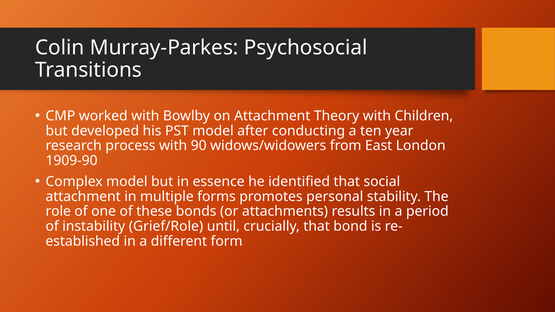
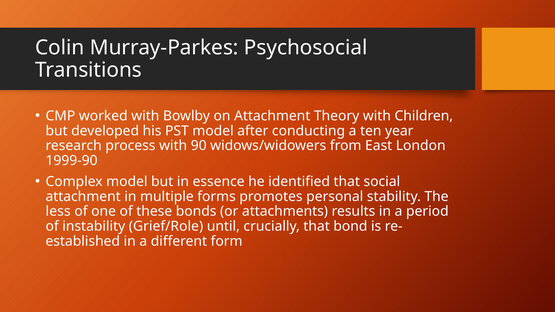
1909-90: 1909-90 -> 1999-90 (72, 161)
role: role -> less (58, 212)
